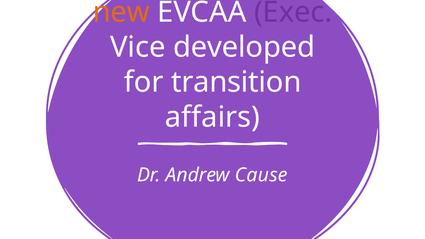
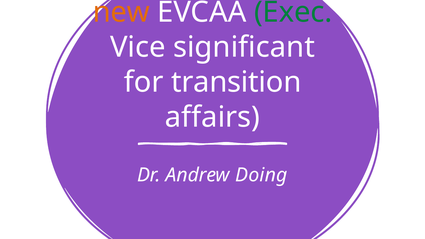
Exec colour: purple -> green (293, 12)
developed: developed -> significant (244, 47)
Cause: Cause -> Doing (261, 175)
